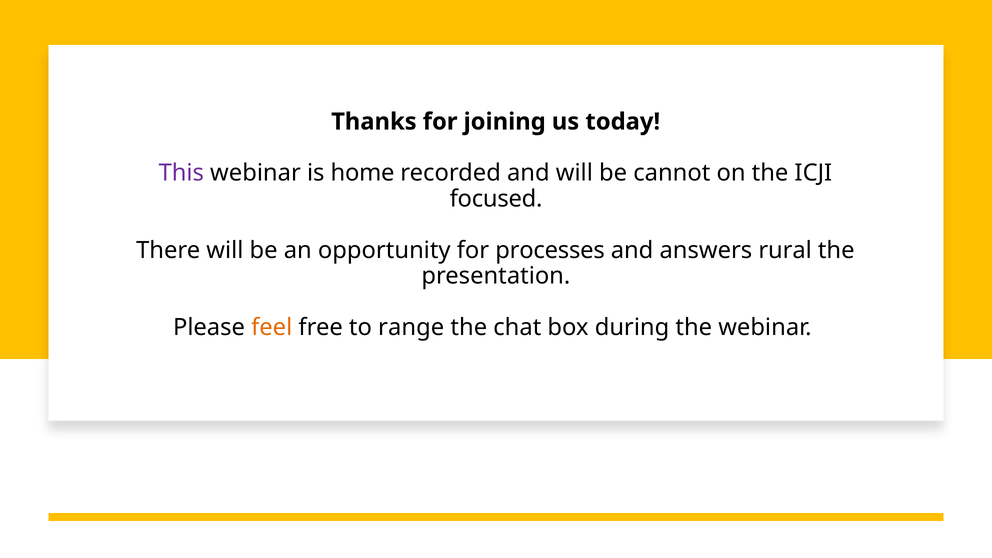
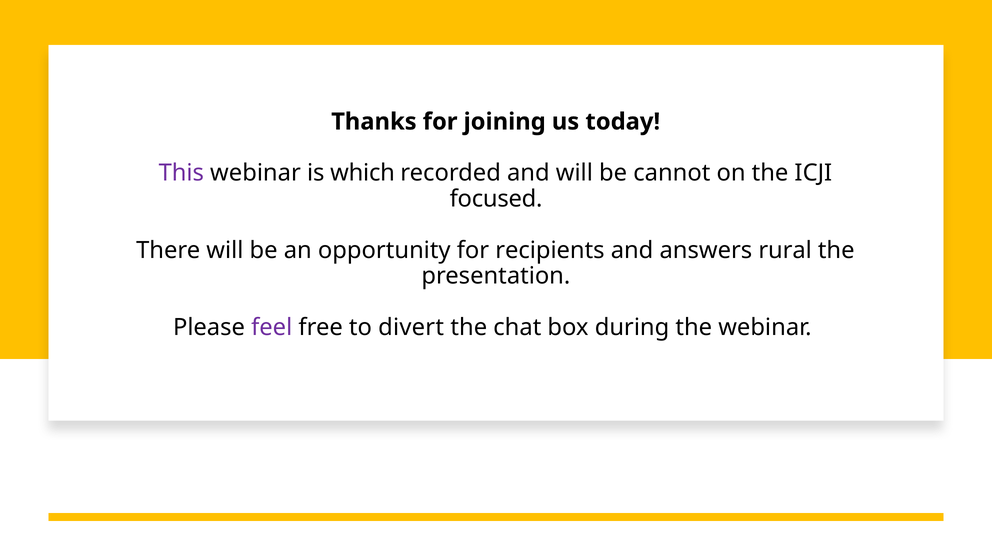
home: home -> which (363, 173)
processes: processes -> recipients (550, 250)
feel colour: orange -> purple (272, 327)
range: range -> divert (411, 327)
